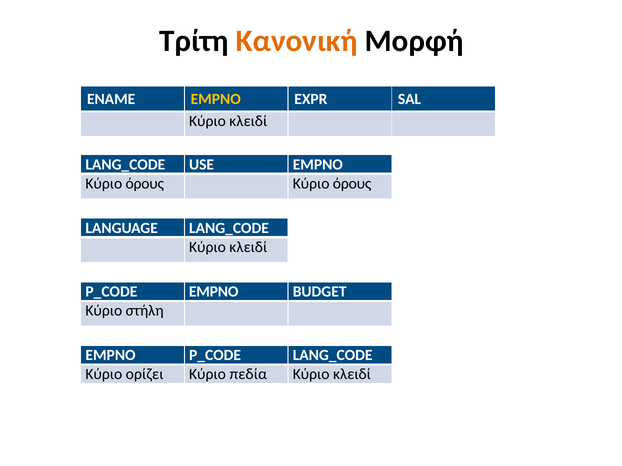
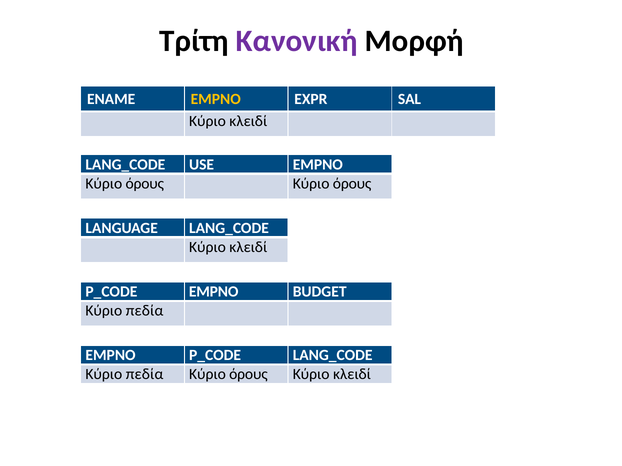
Κανονική colour: orange -> purple (297, 41)
στήλη: στήλη -> πεδία (145, 311)
ορίζει: ορίζει -> πεδία (145, 375)
πεδία: πεδία -> όρους (248, 375)
